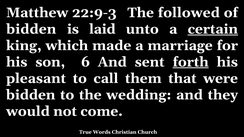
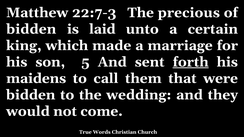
22:9-3: 22:9-3 -> 22:7-3 (94, 13)
followed: followed -> precious (189, 13)
certain underline: present -> none (213, 29)
6: 6 -> 5 (85, 62)
pleasant: pleasant -> maidens (36, 79)
